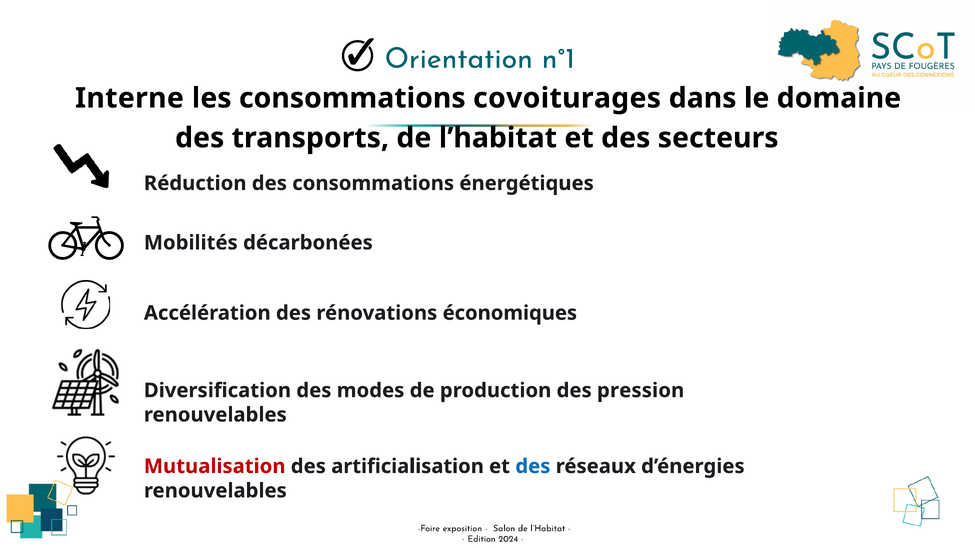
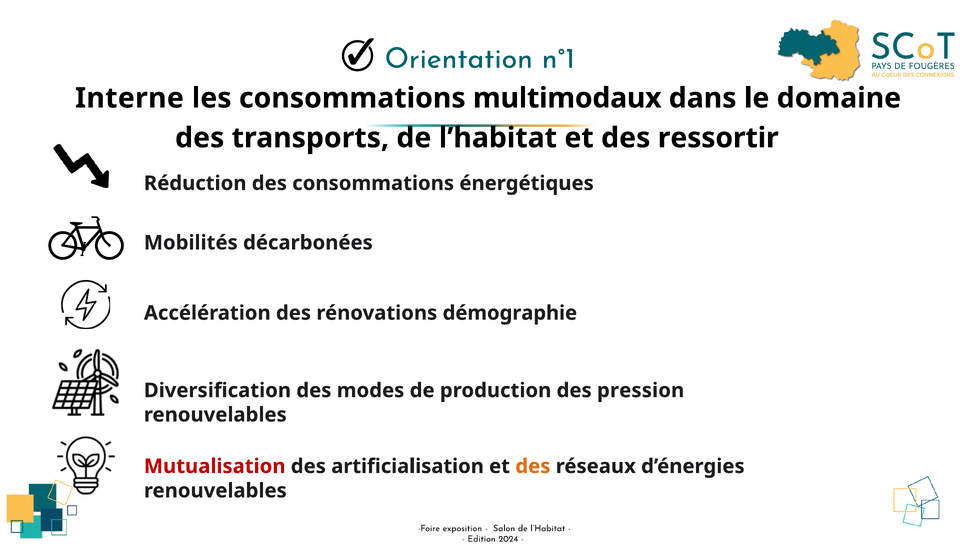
covoiturages: covoiturages -> multimodaux (567, 98)
secteurs: secteurs -> ressortir (718, 138)
économiques: économiques -> démographie (510, 313)
des colour: blue -> orange (533, 467)
